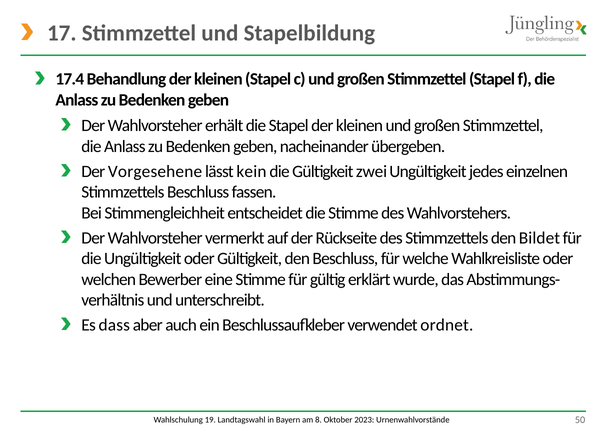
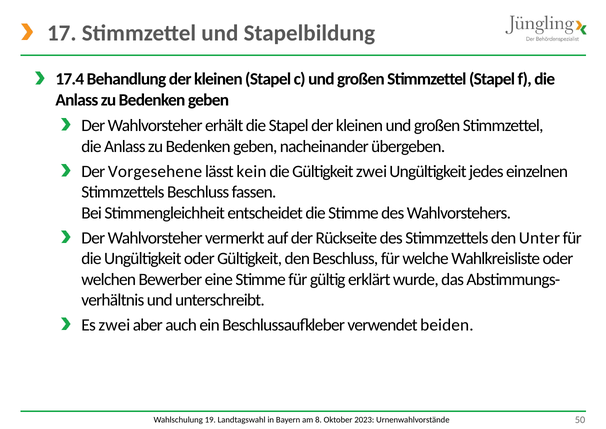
Bildet: Bildet -> Unter (539, 238)
Es dass: dass -> zwei (114, 326)
ordnet: ordnet -> beiden (447, 326)
